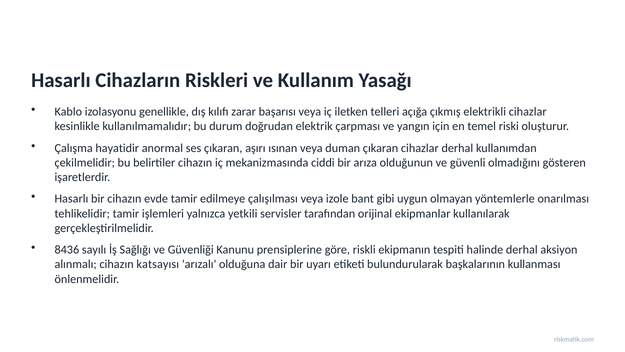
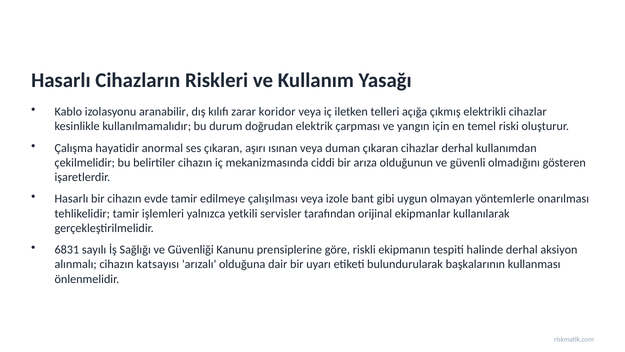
genellikle: genellikle -> aranabilir (164, 112)
başarısı: başarısı -> koridor (277, 112)
8436: 8436 -> 6831 (67, 249)
